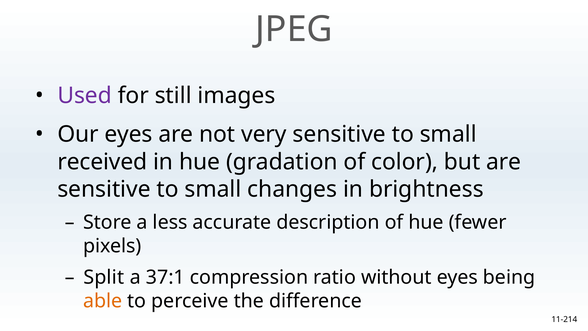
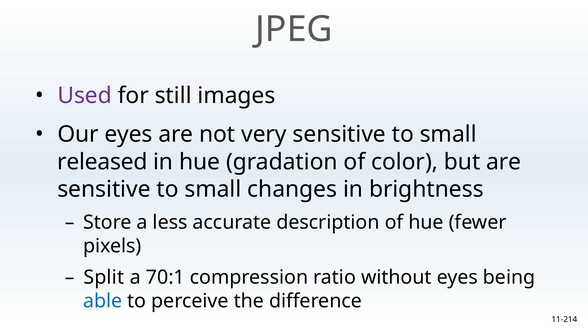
received: received -> released (102, 162)
37:1: 37:1 -> 70:1 (165, 277)
able colour: orange -> blue (103, 301)
